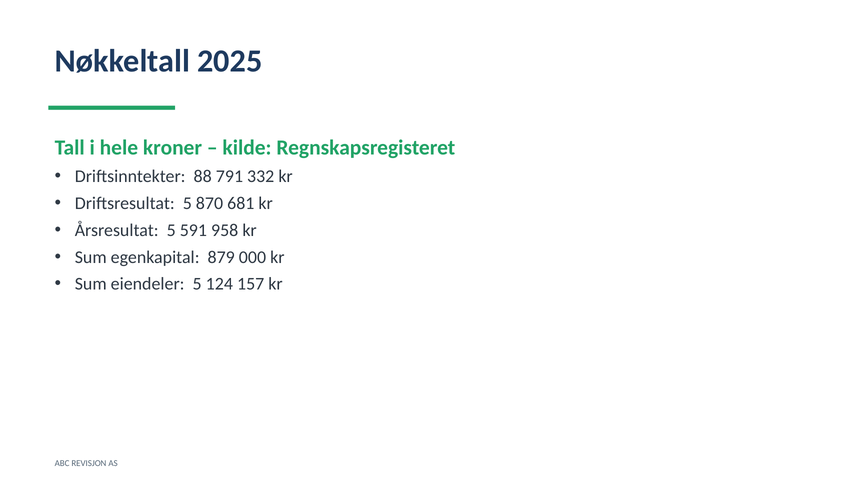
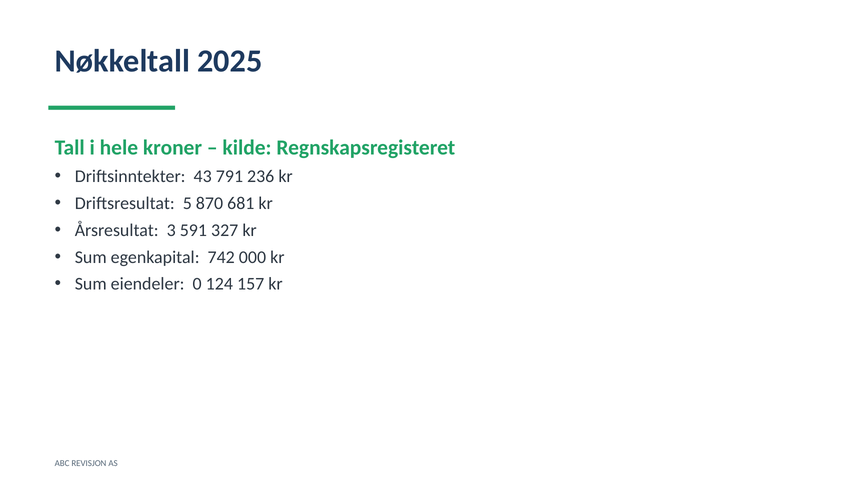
88: 88 -> 43 (203, 177)
332: 332 -> 236 (261, 177)
Årsresultat 5: 5 -> 3 (171, 230)
958: 958 -> 327 (225, 230)
879: 879 -> 742 (221, 257)
eiendeler 5: 5 -> 0 (197, 284)
